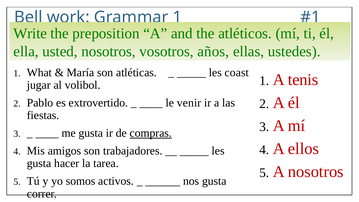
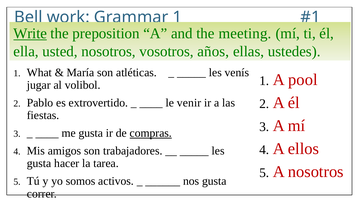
Write underline: none -> present (30, 33)
atléticos: atléticos -> meeting (245, 33)
coast: coast -> venís (237, 72)
tenis: tenis -> pool (303, 80)
